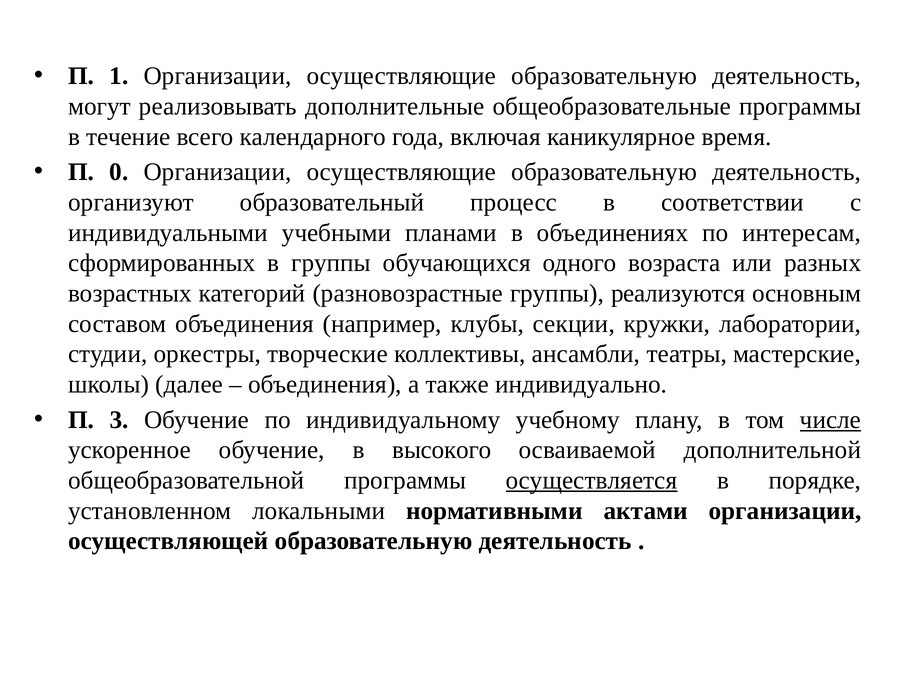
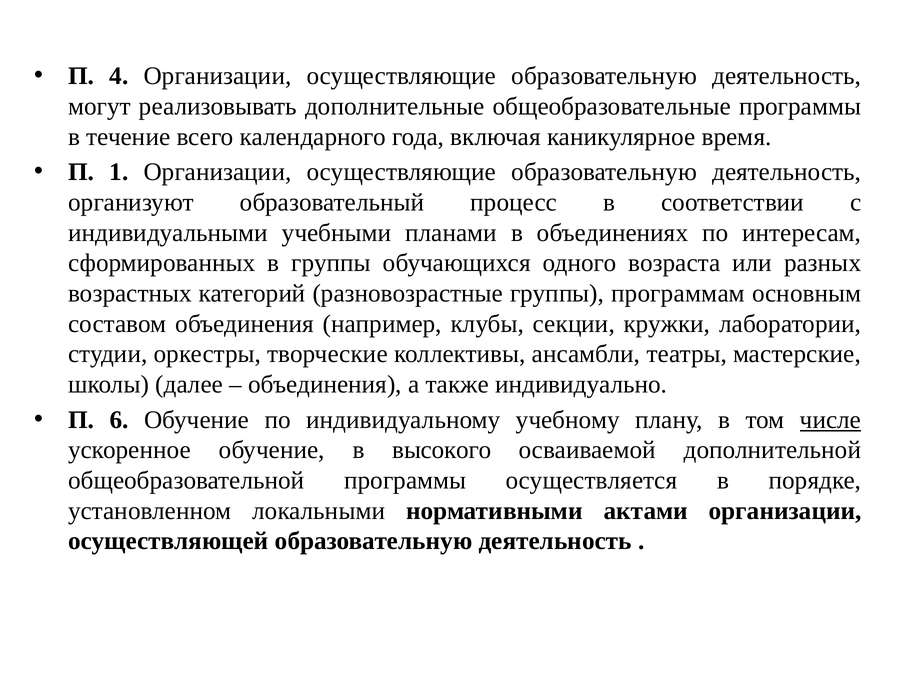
1: 1 -> 4 (119, 76)
0: 0 -> 1 (119, 172)
реализуются: реализуются -> программам (678, 293)
3: 3 -> 6 (119, 420)
осуществляется underline: present -> none (592, 480)
